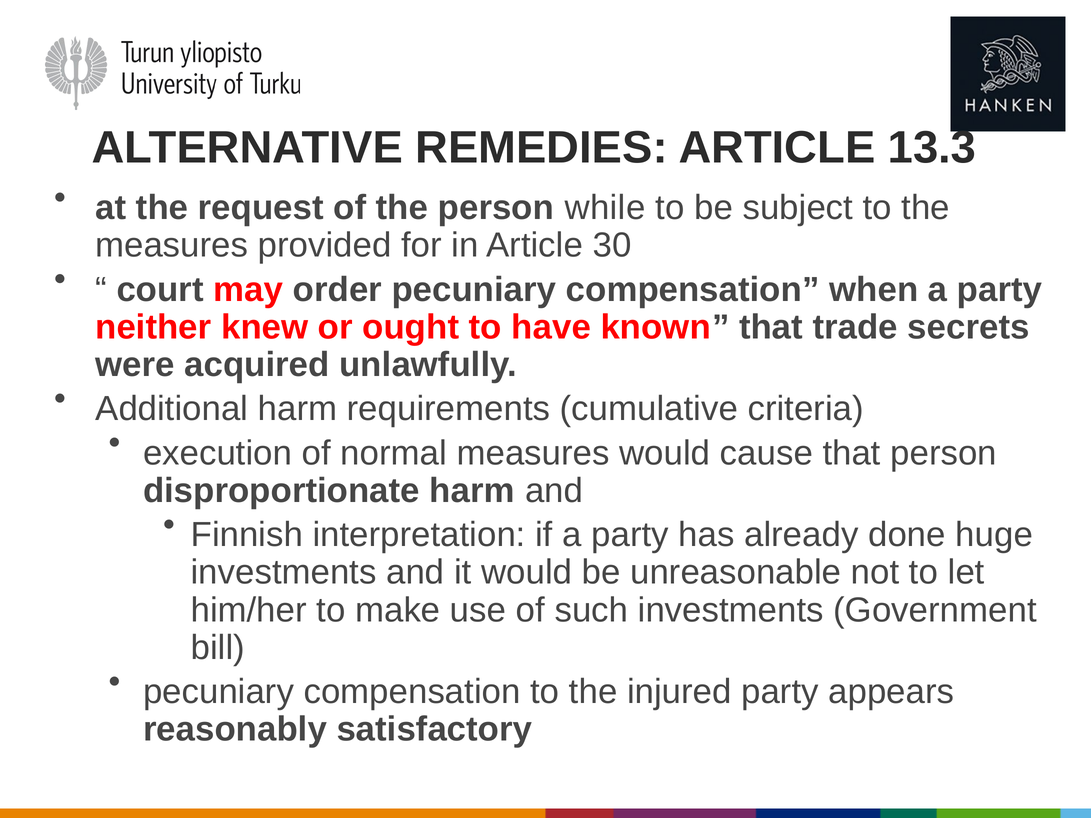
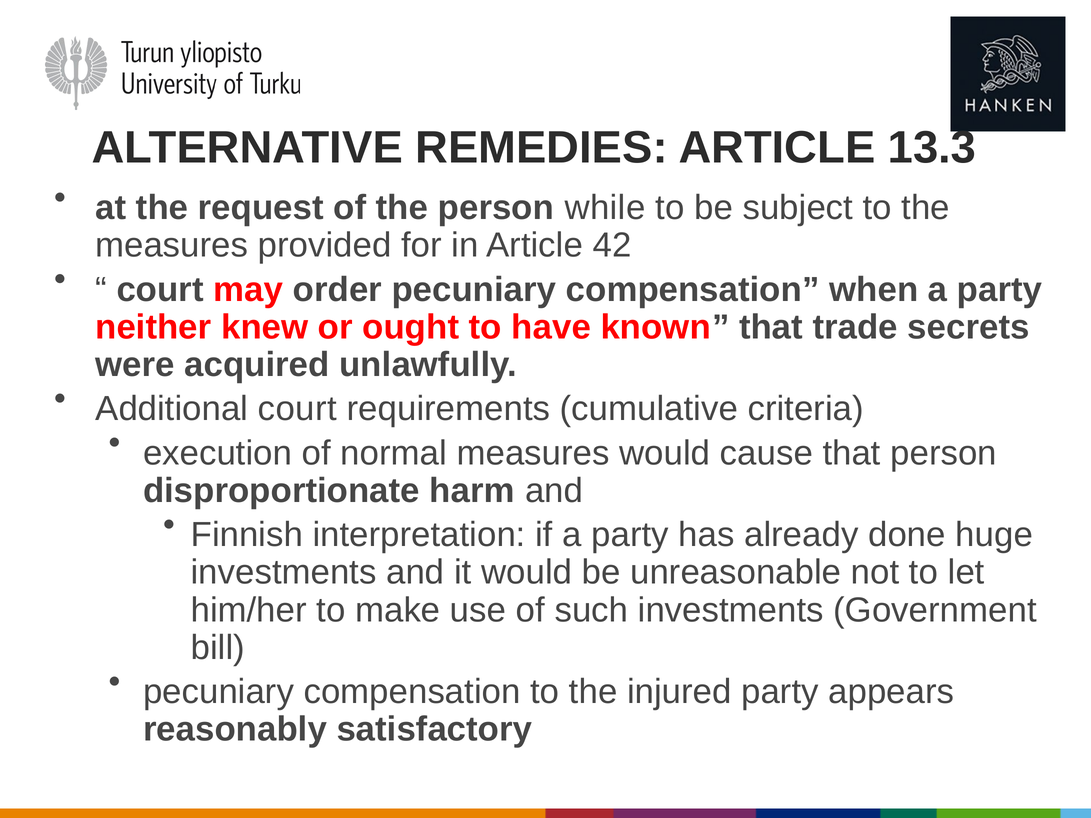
30: 30 -> 42 (612, 245)
Additional harm: harm -> court (297, 409)
